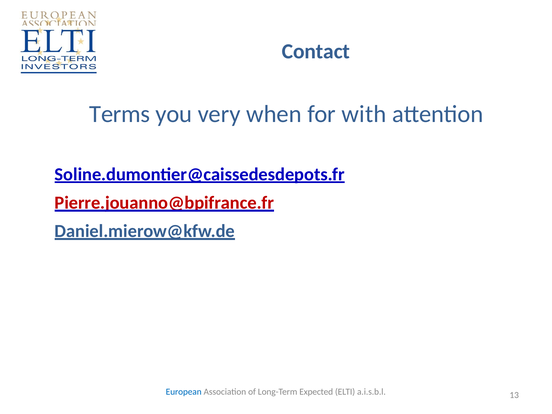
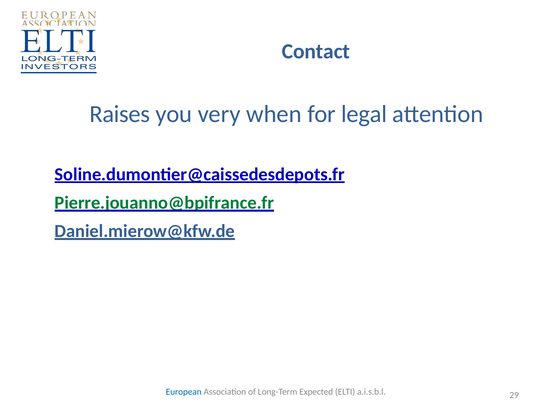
Terms: Terms -> Raises (120, 114)
with: with -> legal (364, 114)
Pierre.jouanno@bpifrance.fr colour: red -> green (164, 203)
13: 13 -> 29 (514, 395)
